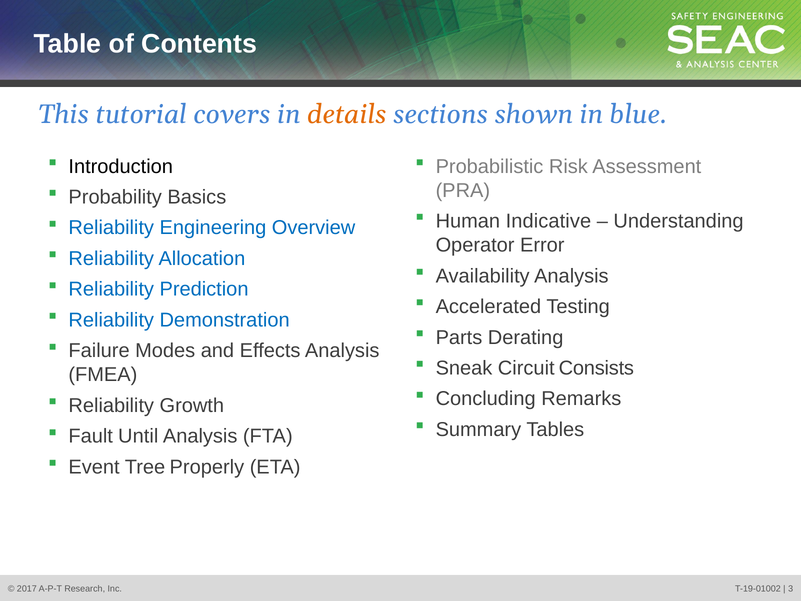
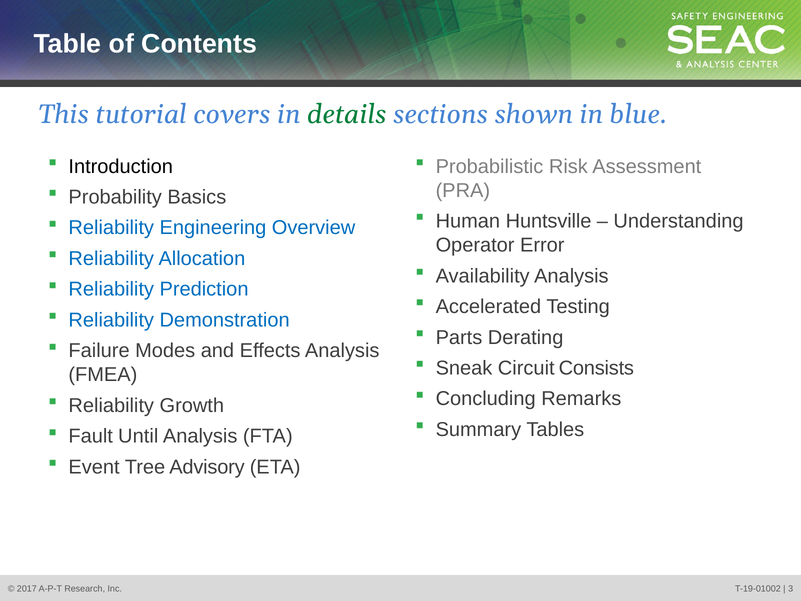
details colour: orange -> green (347, 114)
Indicative: Indicative -> Huntsville (549, 221)
Properly: Properly -> Advisory (207, 467)
